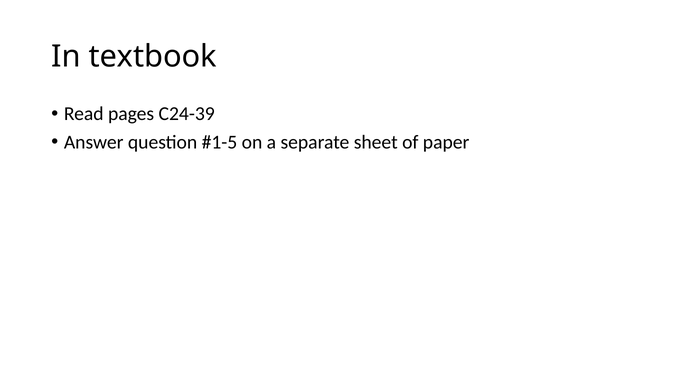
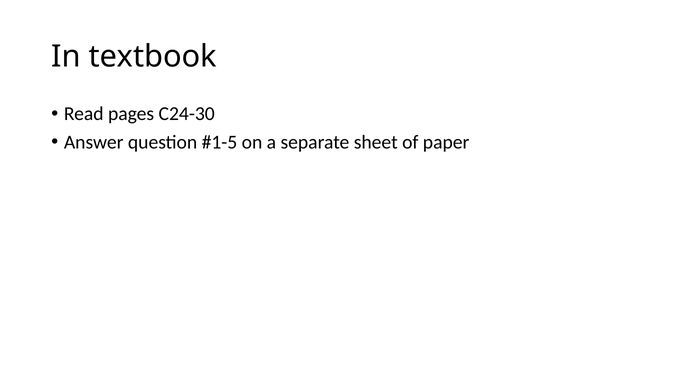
C24-39: C24-39 -> C24-30 (187, 114)
